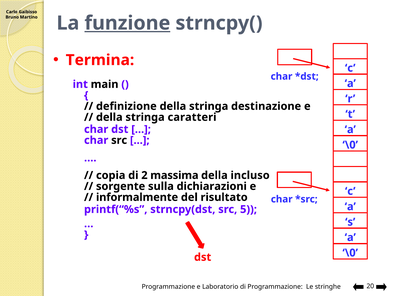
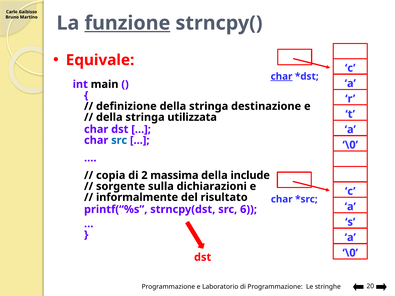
Termina: Termina -> Equivale (100, 60)
char underline: none -> present (282, 76)
caratteri: caratteri -> utilizzata (192, 117)
src colour: black -> blue (119, 140)
incluso: incluso -> include (250, 175)
5: 5 -> 6 (249, 210)
